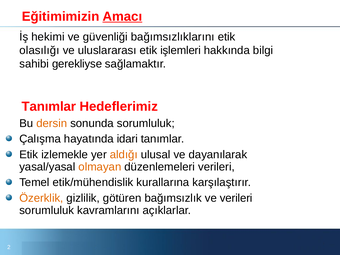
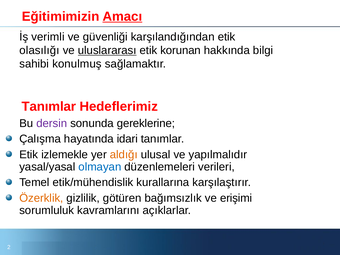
hekimi: hekimi -> verimli (48, 37)
bağımsızlıklarını: bağımsızlıklarını -> karşılandığından (173, 37)
uluslararası underline: none -> present (107, 50)
işlemleri: işlemleri -> korunan (181, 50)
gerekliyse: gerekliyse -> konulmuş (77, 64)
dersin colour: orange -> purple (52, 123)
sonunda sorumluluk: sorumluluk -> gereklerine (146, 123)
dayanılarak: dayanılarak -> yapılmalıdır (218, 155)
olmayan colour: orange -> blue (100, 167)
ve verileri: verileri -> erişimi (236, 198)
